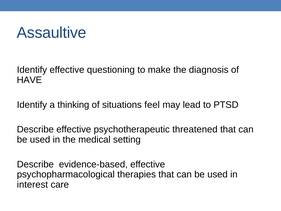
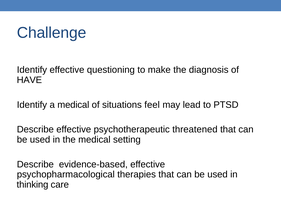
Assaultive: Assaultive -> Challenge (52, 33)
a thinking: thinking -> medical (73, 105)
interest: interest -> thinking (33, 184)
